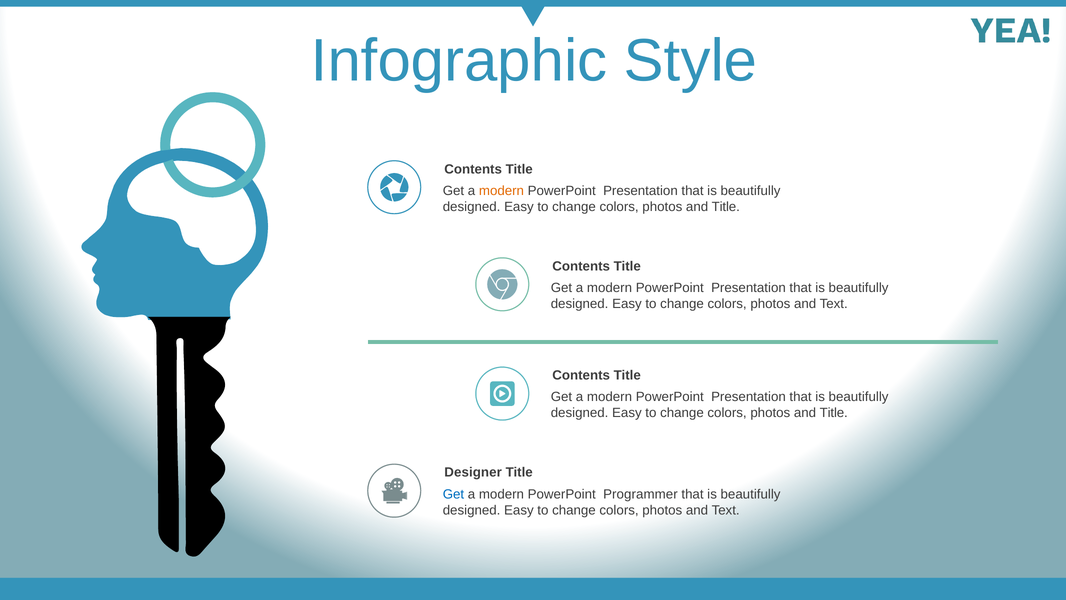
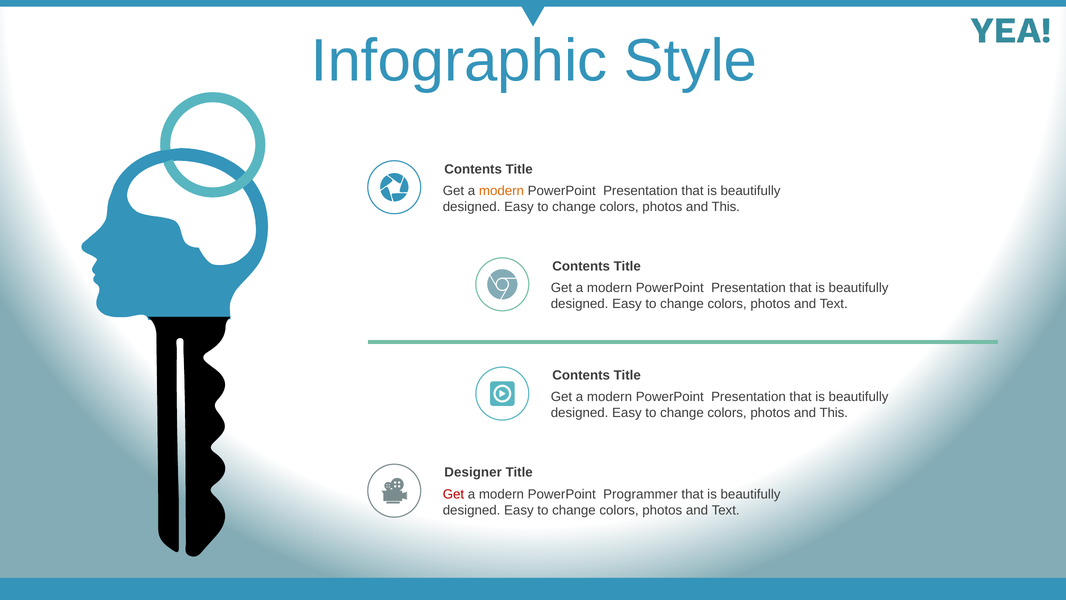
Title: Title -> This (726, 207)
Title: Title -> This (834, 413)
Get colour: blue -> red (453, 494)
